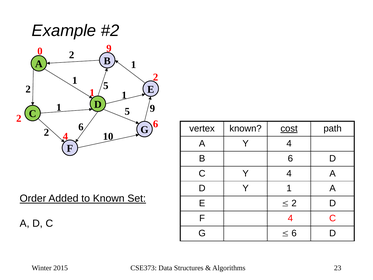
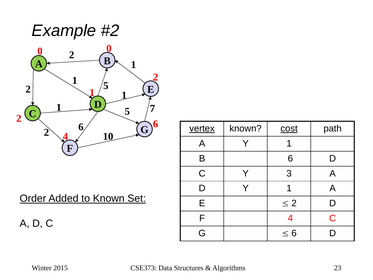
0 9: 9 -> 0 (109, 48)
5 9: 9 -> 7 (152, 108)
vertex underline: none -> present (202, 128)
A Y 4: 4 -> 1 (289, 143)
C Y 4: 4 -> 3 (289, 173)
